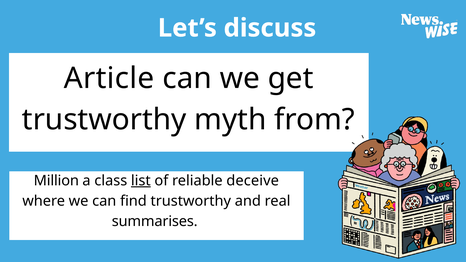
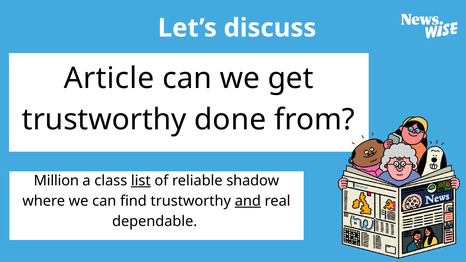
myth: myth -> done (230, 120)
deceive: deceive -> shadow (253, 181)
and underline: none -> present (248, 201)
summarises: summarises -> dependable (155, 221)
